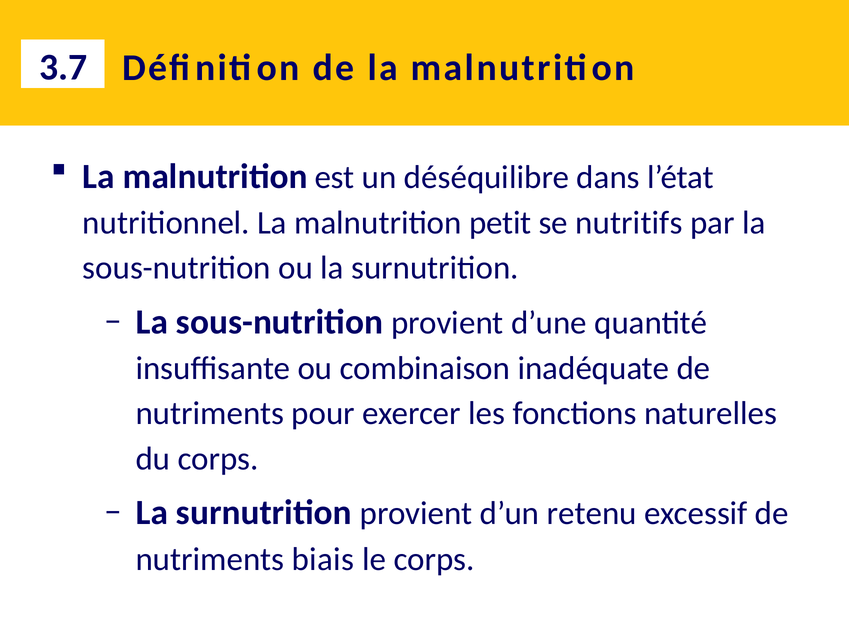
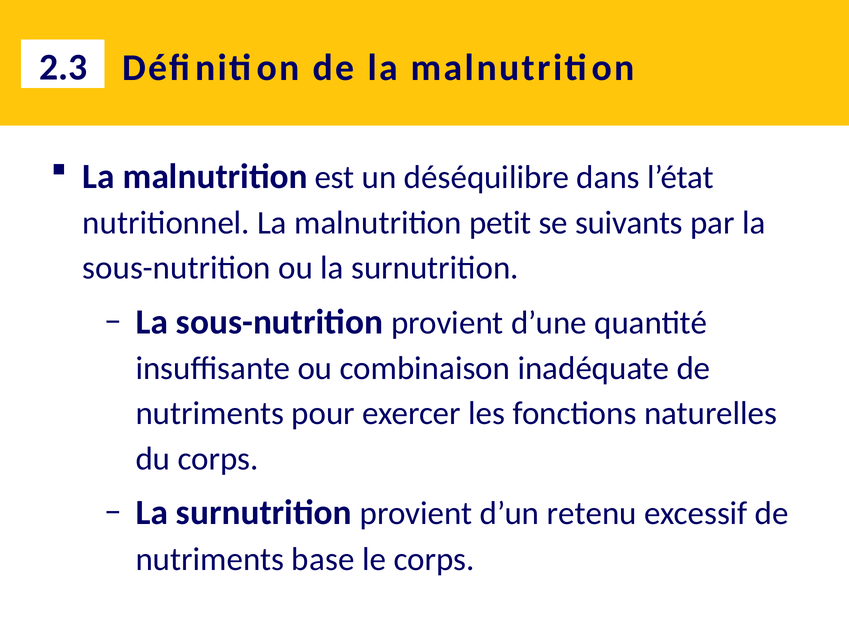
3.7: 3.7 -> 2.3 (63, 67)
nutritifs: nutritifs -> suivants (629, 223)
biais: biais -> base (323, 559)
